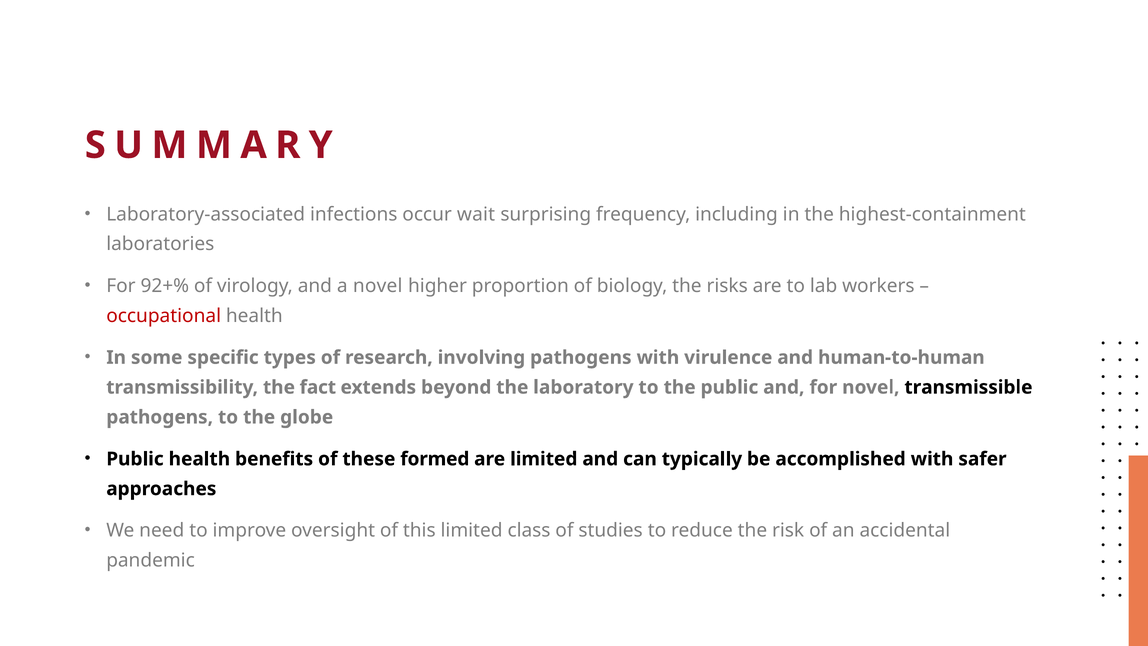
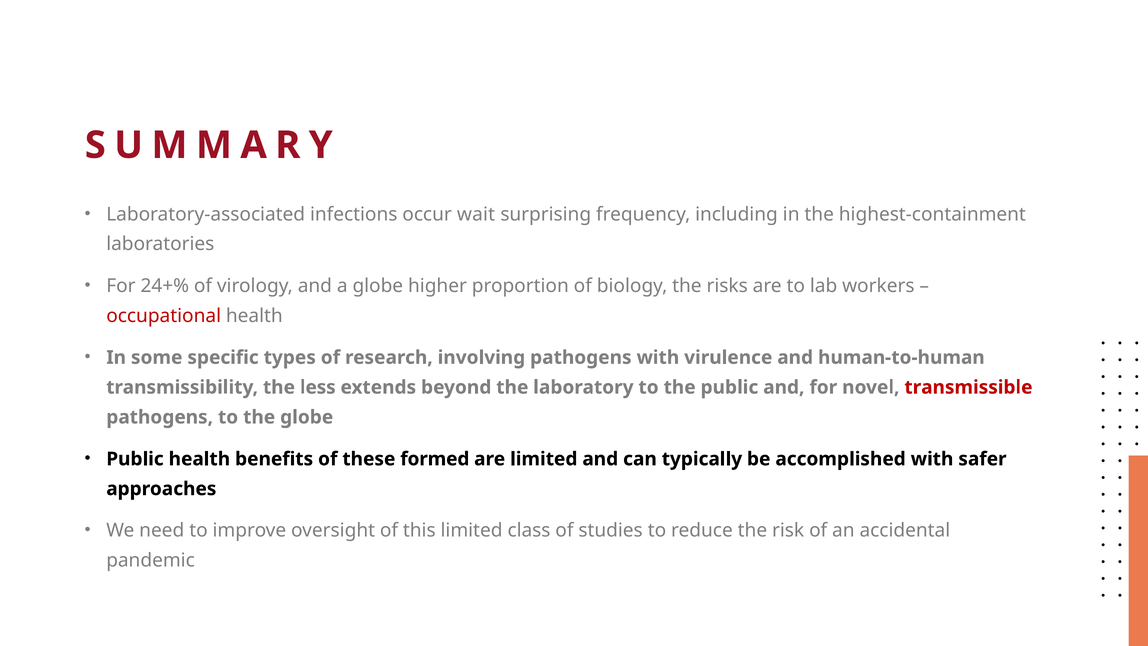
92+%: 92+% -> 24+% (165, 286)
a novel: novel -> globe (378, 286)
fact: fact -> less (318, 387)
transmissible colour: black -> red (968, 387)
